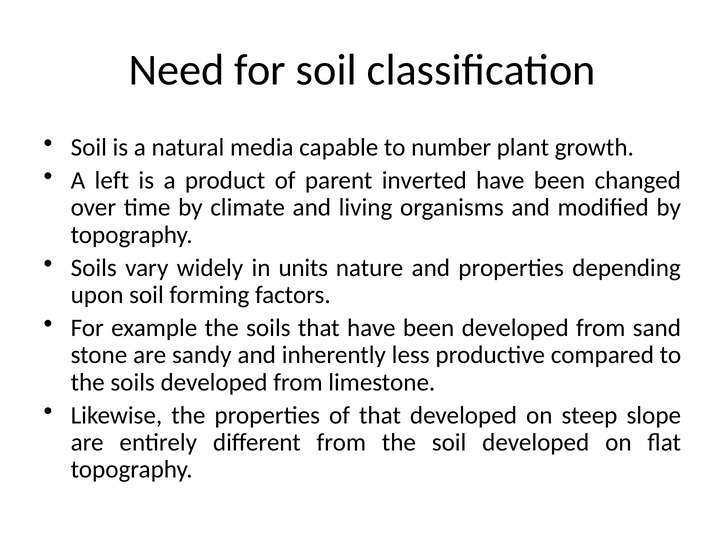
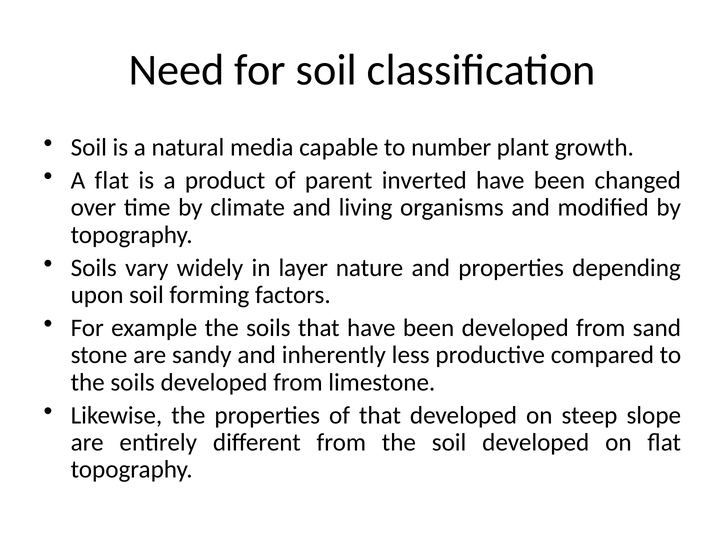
A left: left -> flat (112, 180)
units: units -> layer (303, 268)
